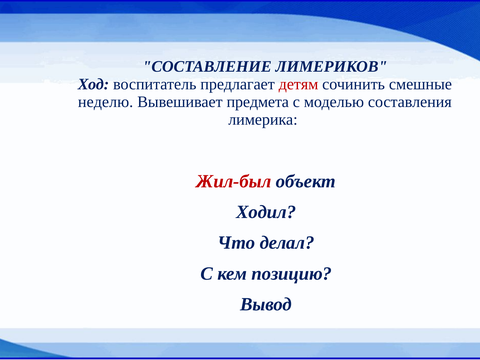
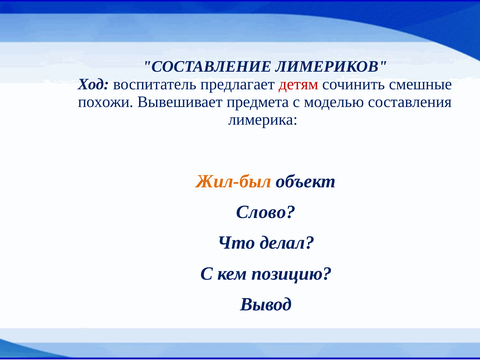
неделю: неделю -> похожи (106, 102)
Жил-был colour: red -> orange (234, 181)
Ходил: Ходил -> Слово (266, 212)
